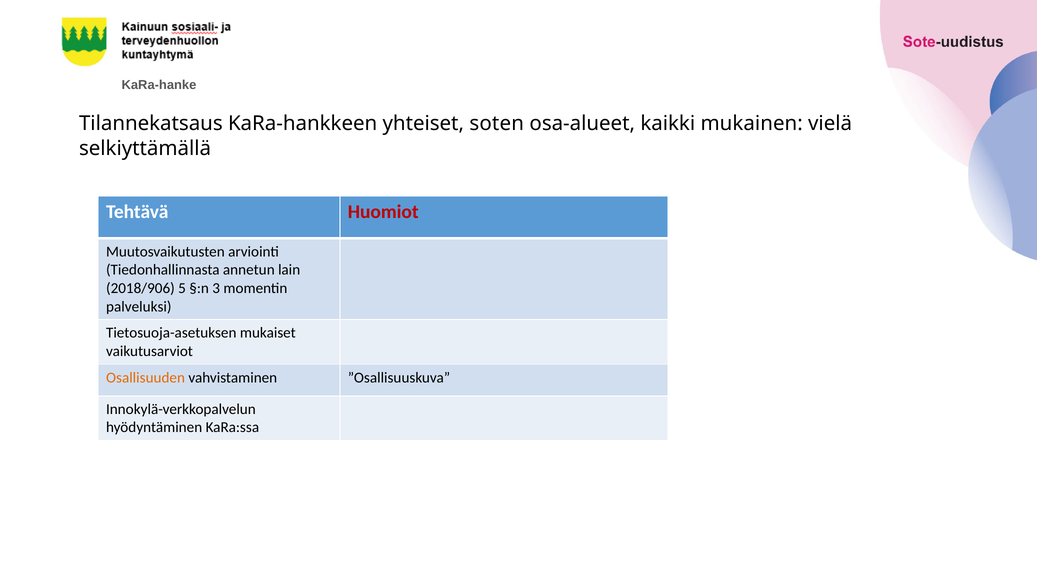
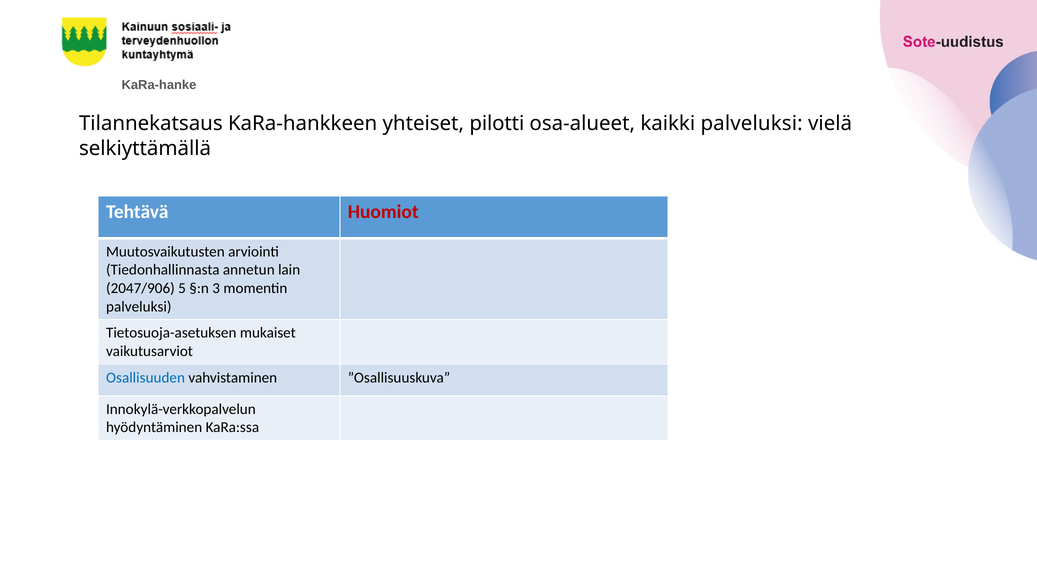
soten: soten -> pilotti (497, 124)
kaikki mukainen: mukainen -> palveluksi (752, 124)
2018/906: 2018/906 -> 2047/906 (140, 289)
Osallisuuden colour: orange -> blue (146, 378)
